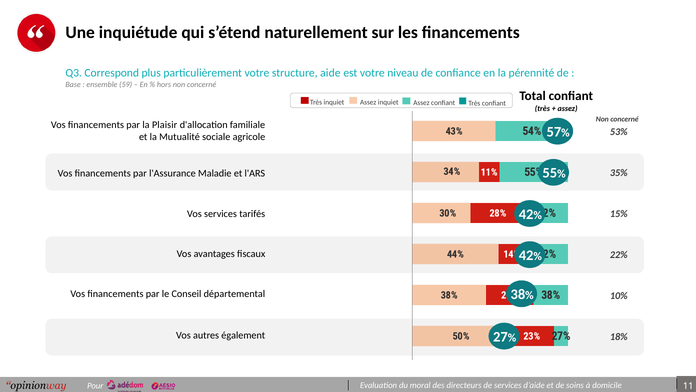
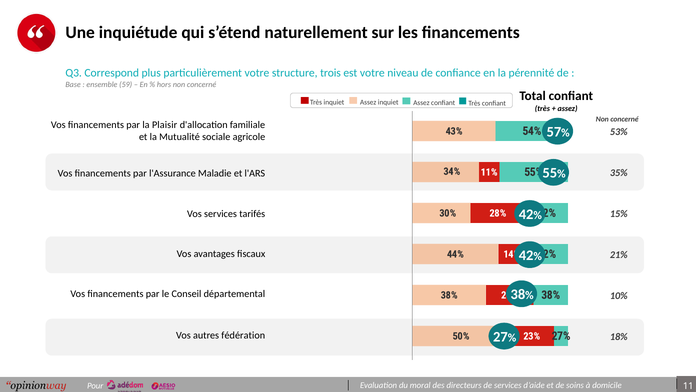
aide: aide -> trois (331, 73)
22%: 22% -> 21% (619, 255)
également: également -> fédération (243, 335)
